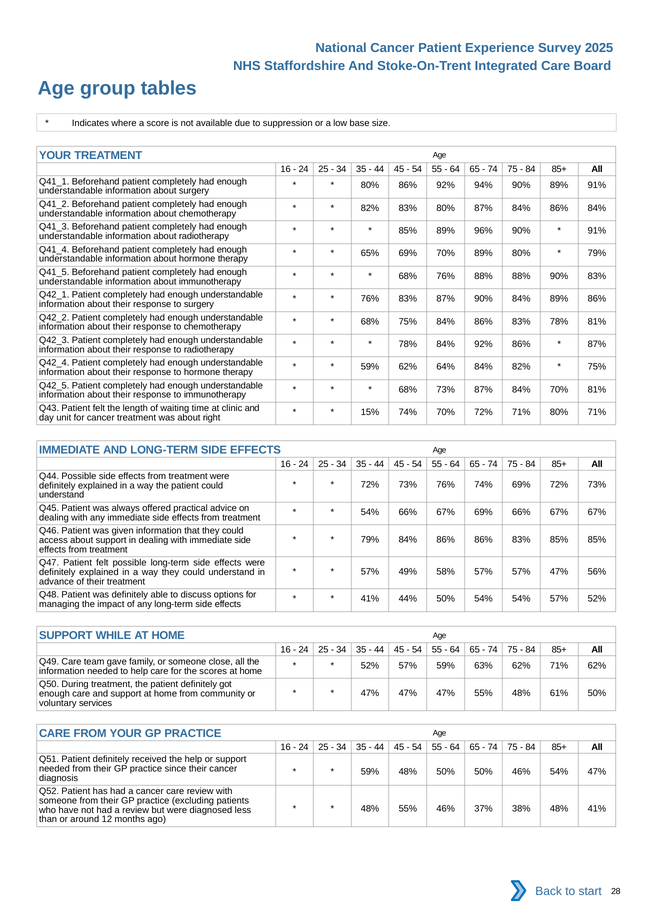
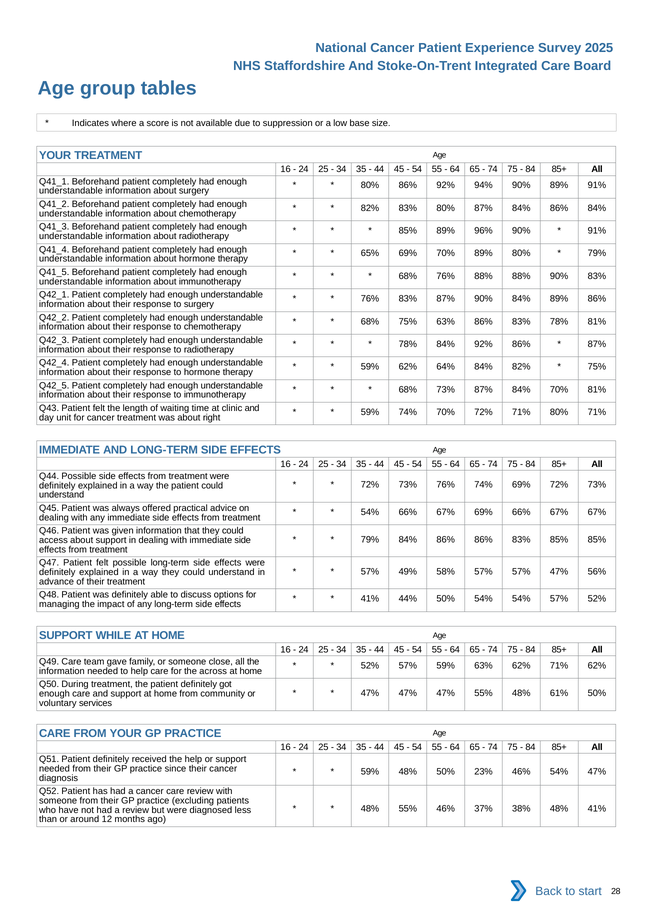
75% 84%: 84% -> 63% (446, 322)
15%: 15% -> 59% (370, 412)
scores: scores -> across (213, 671)
50% 50%: 50% -> 23% (483, 772)
